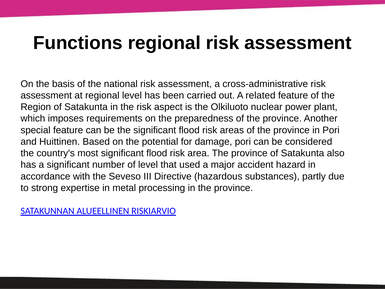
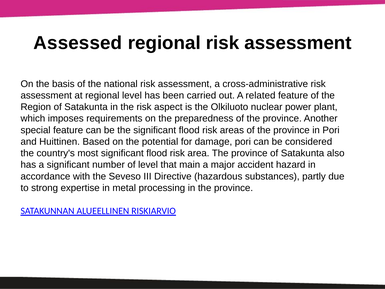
Functions: Functions -> Assessed (78, 43)
used: used -> main (190, 165)
